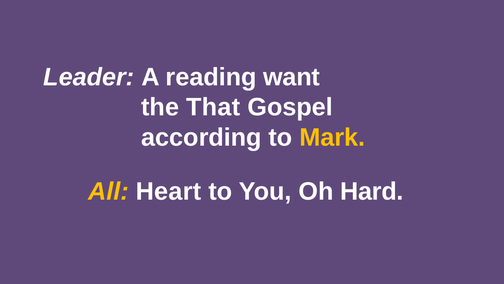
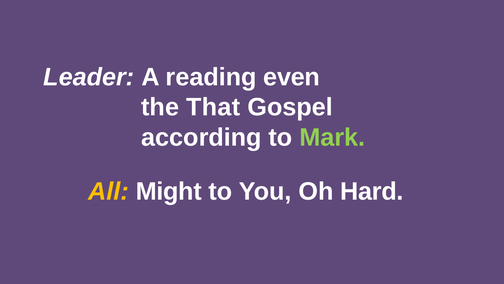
want: want -> even (292, 77)
Mark colour: yellow -> light green (332, 137)
Heart: Heart -> Might (169, 191)
